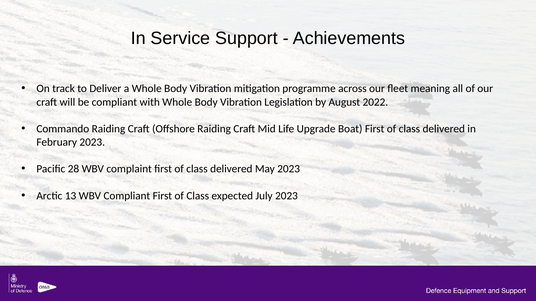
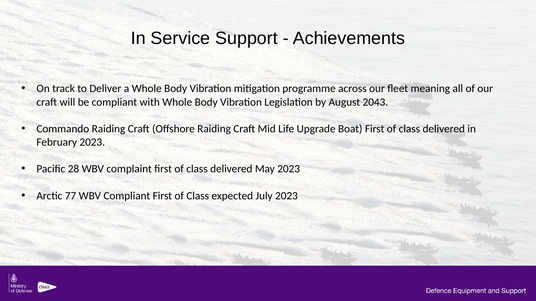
2022: 2022 -> 2043 (375, 102)
13: 13 -> 77 (71, 196)
